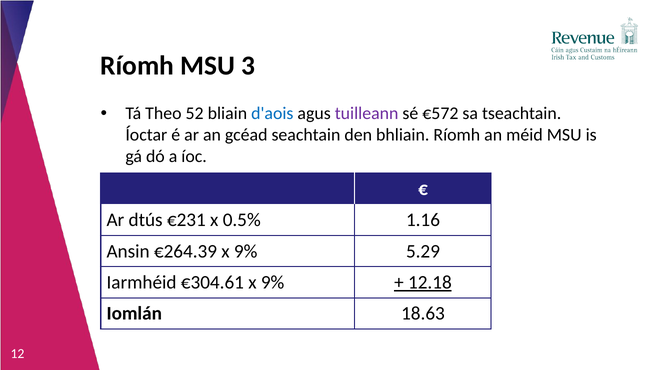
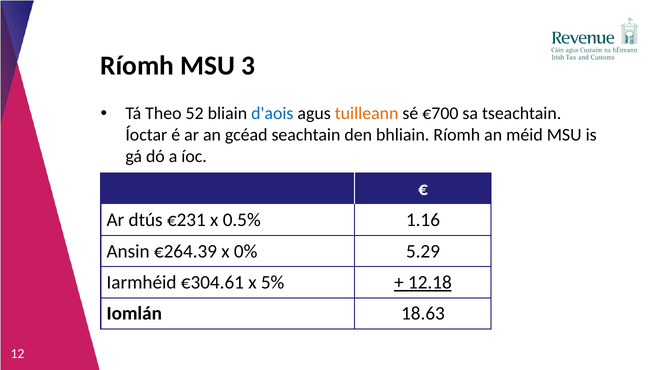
tuilleann colour: purple -> orange (367, 114)
€572: €572 -> €700 (440, 114)
€264.39 x 9%: 9% -> 0% (246, 251)
€304.61 x 9%: 9% -> 5% (273, 283)
